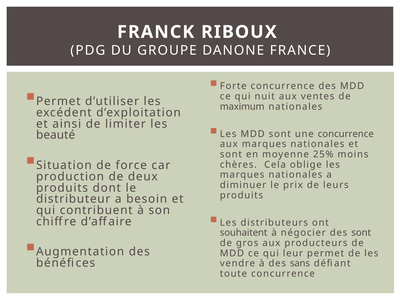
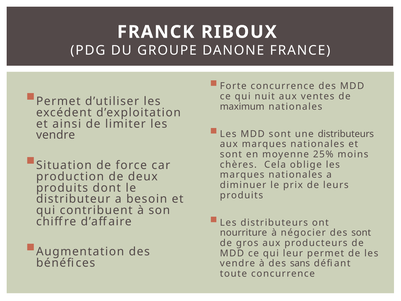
une concurrence: concurrence -> distributeurs (346, 134)
beauté: beauté -> vendre (56, 135)
souhaitent: souhaitent -> nourriture (244, 233)
